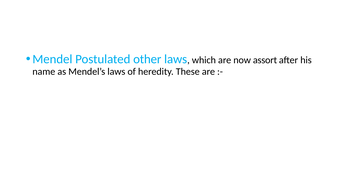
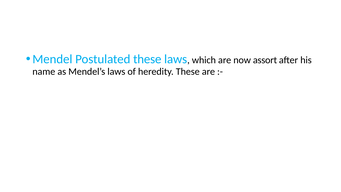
Postulated other: other -> these (147, 59)
